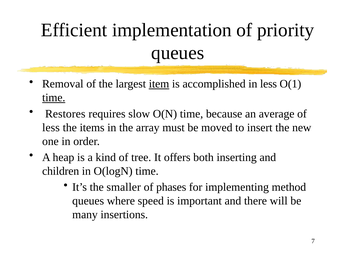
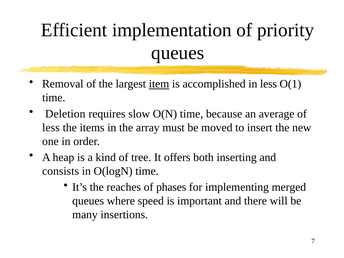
time underline: present -> none (54, 98)
Restores: Restores -> Deletion (65, 114)
children: children -> consists (61, 171)
smaller: smaller -> reaches (124, 187)
method: method -> merged (289, 187)
